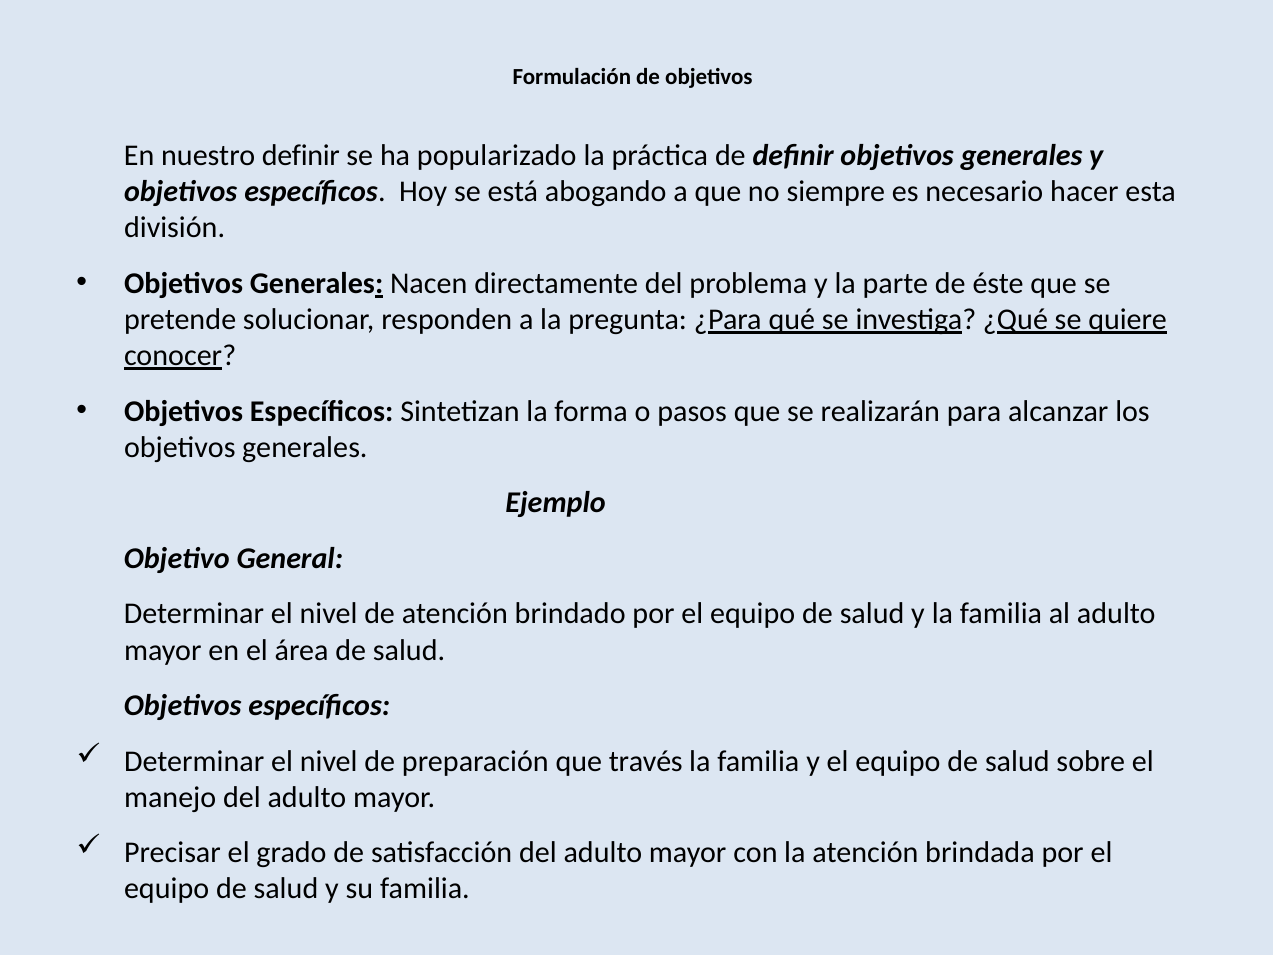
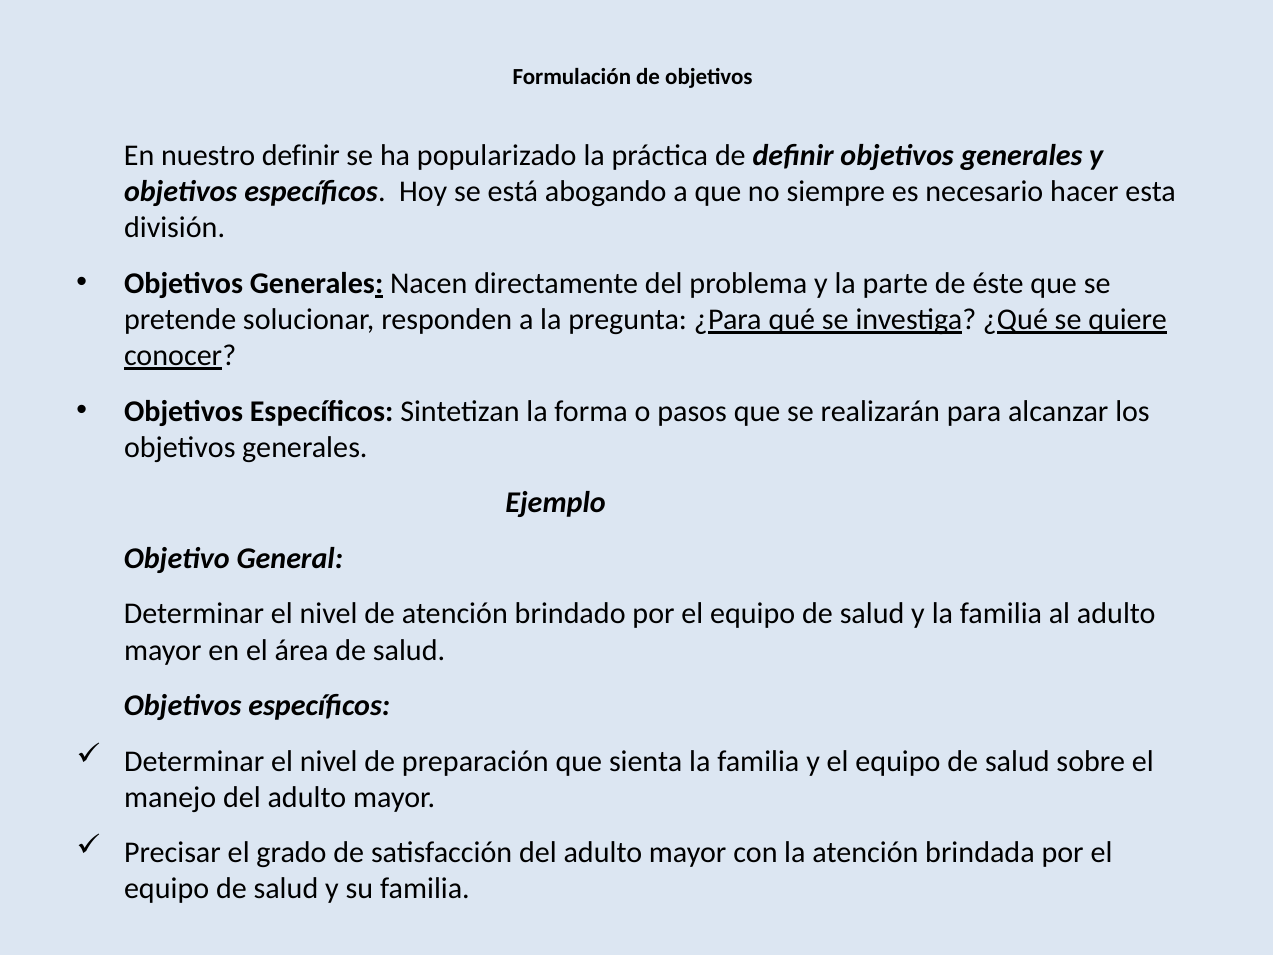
través: través -> sienta (646, 761)
